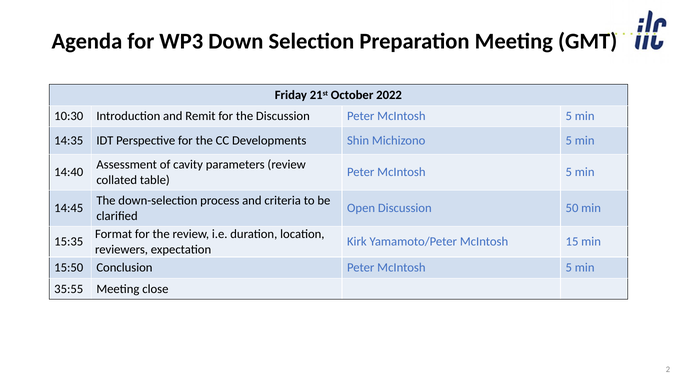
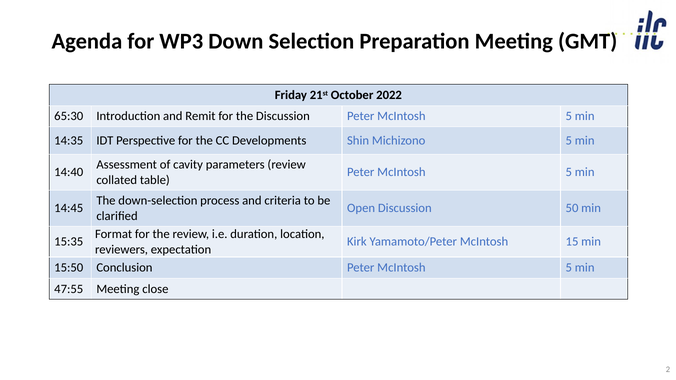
10:30: 10:30 -> 65:30 (69, 116)
35:55: 35:55 -> 47:55 (69, 289)
